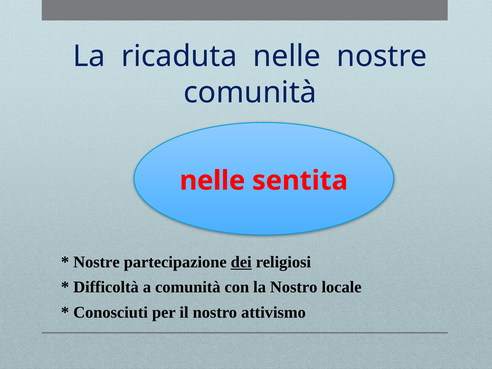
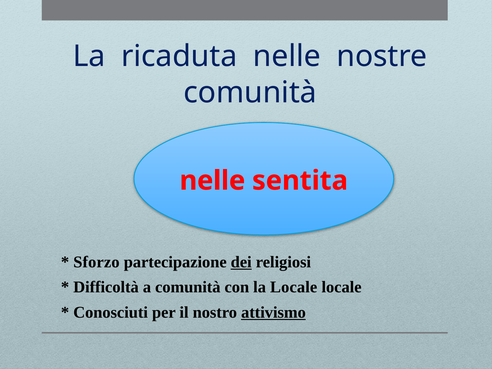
Nostre: Nostre -> Sforzo (96, 262)
la Nostro: Nostro -> Locale (294, 287)
attivismo underline: none -> present (273, 312)
